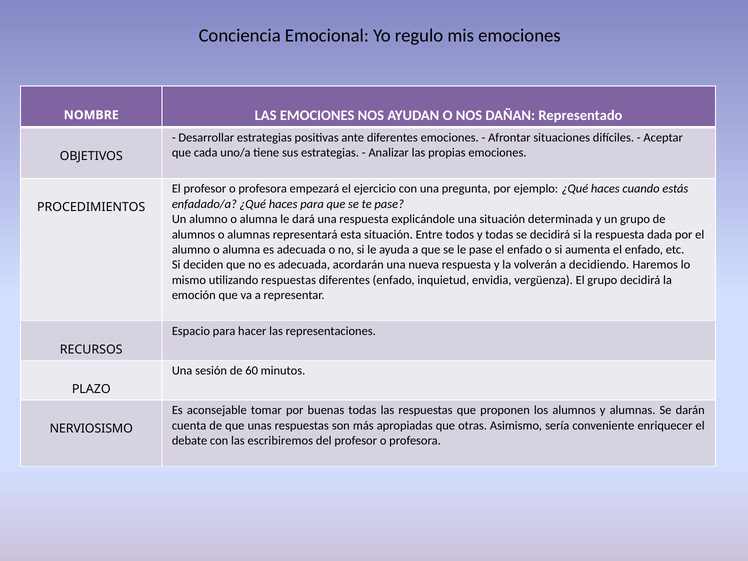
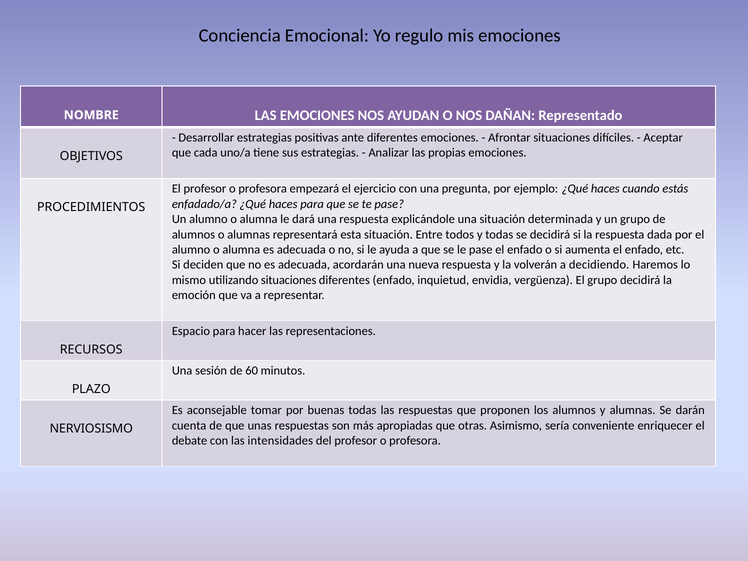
utilizando respuestas: respuestas -> situaciones (289, 280)
escribiremos: escribiremos -> intensidades (280, 441)
